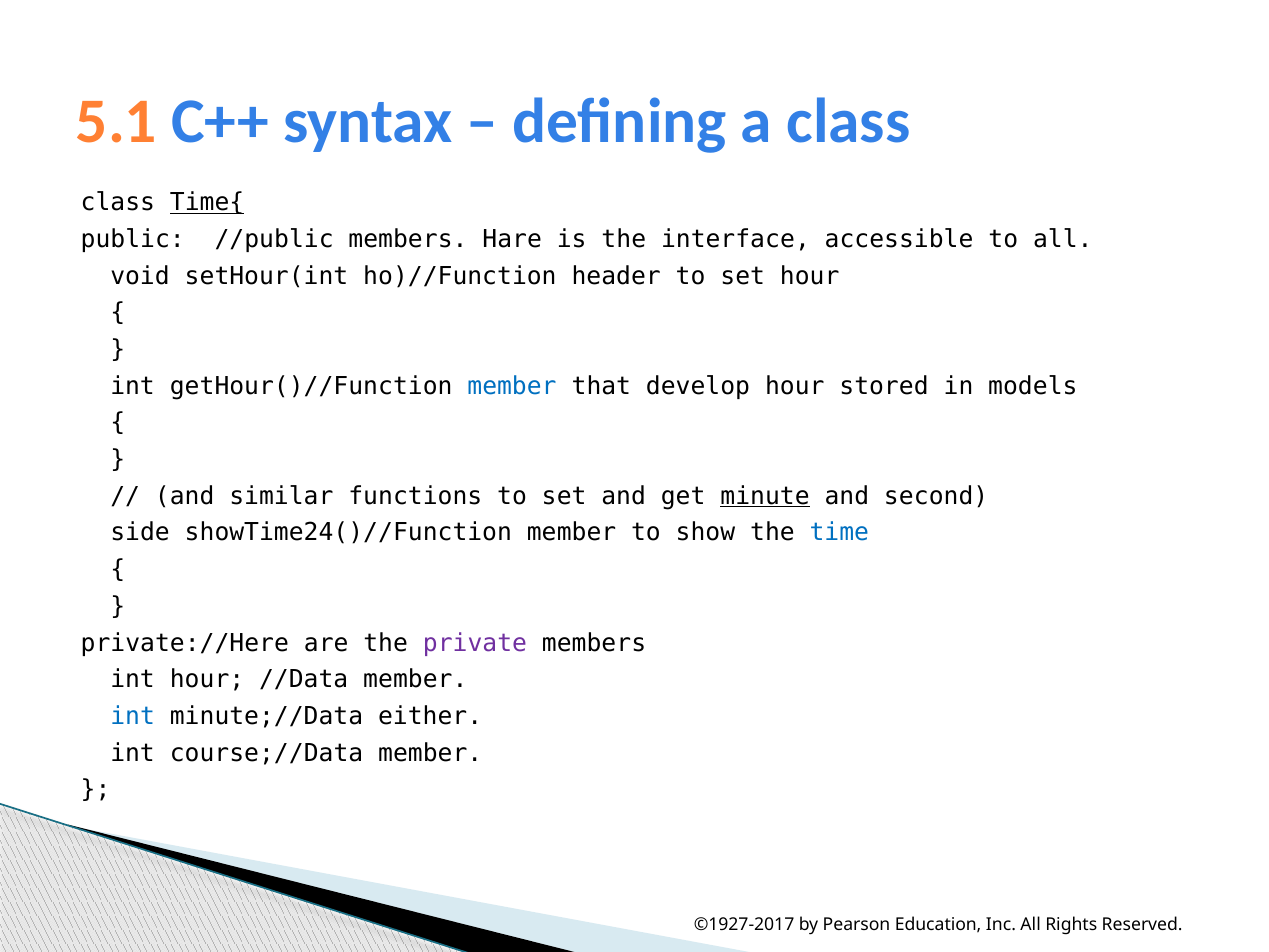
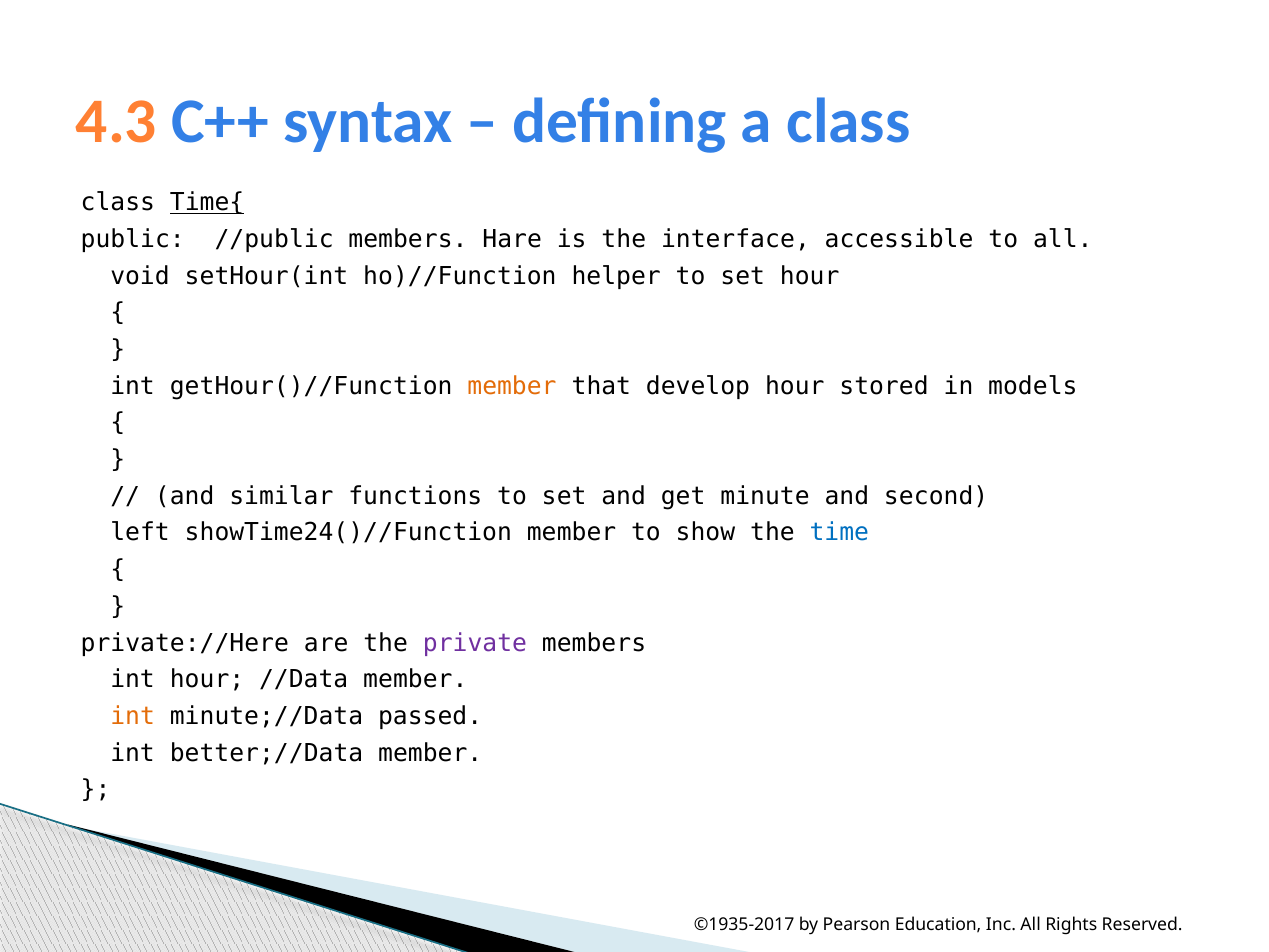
5.1: 5.1 -> 4.3 (117, 122)
header: header -> helper (616, 276)
member colour: blue -> orange (512, 386)
minute underline: present -> none (765, 496)
side: side -> left (140, 533)
int colour: blue -> orange (133, 716)
either: either -> passed (430, 716)
course;//Data: course;//Data -> better;//Data (267, 753)
©1927-2017: ©1927-2017 -> ©1935-2017 (744, 924)
